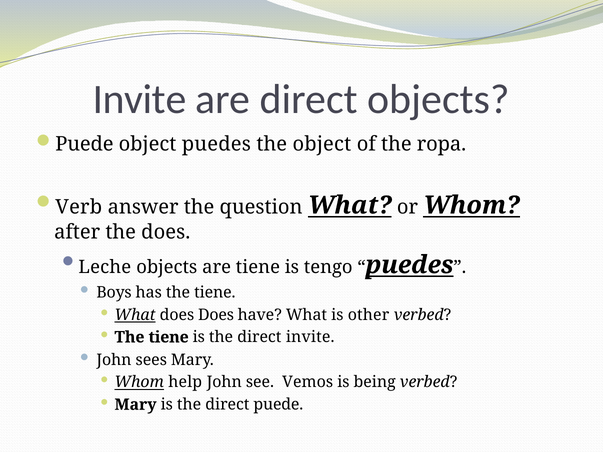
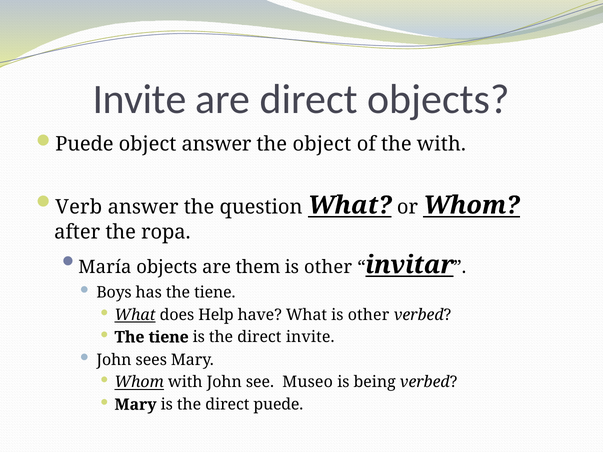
object puedes: puedes -> answer (217, 144)
the ropa: ropa -> with (441, 144)
the does: does -> ropa (166, 232)
Leche: Leche -> María (105, 267)
are tiene: tiene -> them (258, 267)
tengo: tengo -> other (328, 267)
puedes: puedes -> invitar (410, 265)
does Does: Does -> Help (216, 315)
Whom help: help -> with (185, 382)
Vemos: Vemos -> Museo (308, 382)
